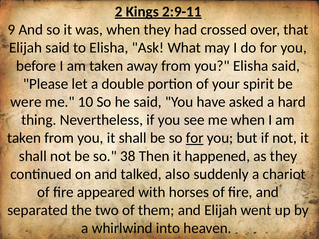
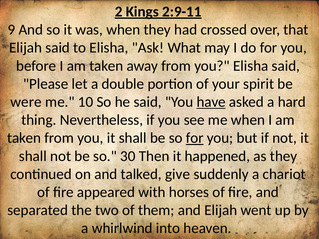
have underline: none -> present (211, 102)
38: 38 -> 30 (128, 156)
also: also -> give (178, 174)
